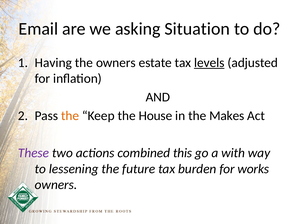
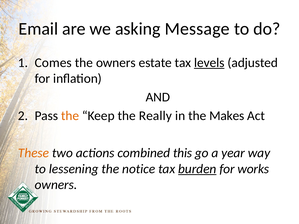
Situation: Situation -> Message (197, 29)
Having: Having -> Comes (53, 63)
House: House -> Really (155, 116)
These colour: purple -> orange (34, 153)
with: with -> year (233, 153)
future: future -> notice (139, 169)
burden underline: none -> present (197, 169)
